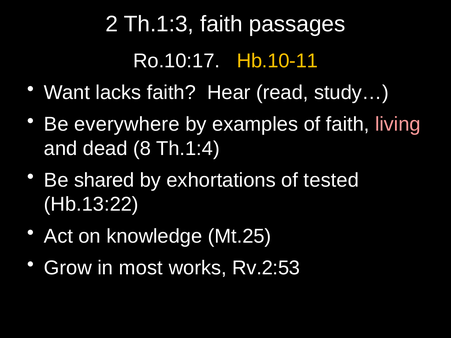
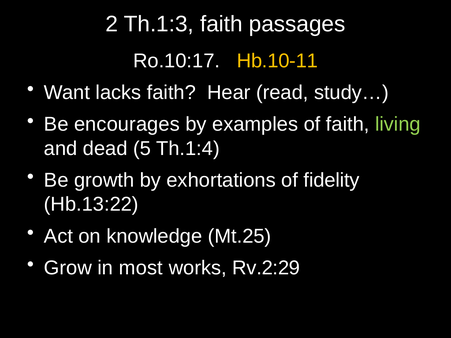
everywhere: everywhere -> encourages (127, 124)
living colour: pink -> light green (398, 124)
8: 8 -> 5 (142, 149)
shared: shared -> growth (104, 180)
tested: tested -> fidelity (332, 180)
Rv.2:53: Rv.2:53 -> Rv.2:29 (266, 268)
